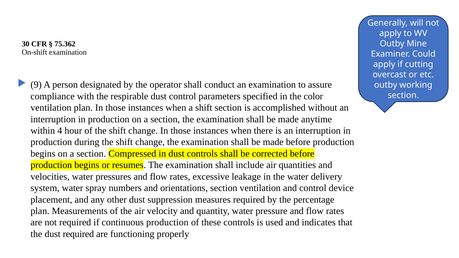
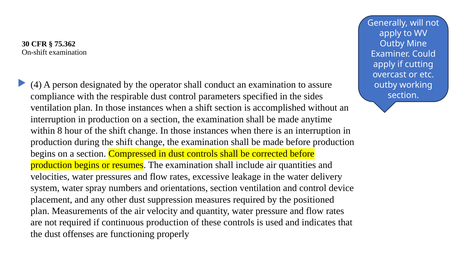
9: 9 -> 4 (36, 85)
color: color -> sides (313, 96)
4: 4 -> 8 (60, 131)
percentage: percentage -> positioned (314, 200)
dust required: required -> offenses (78, 234)
